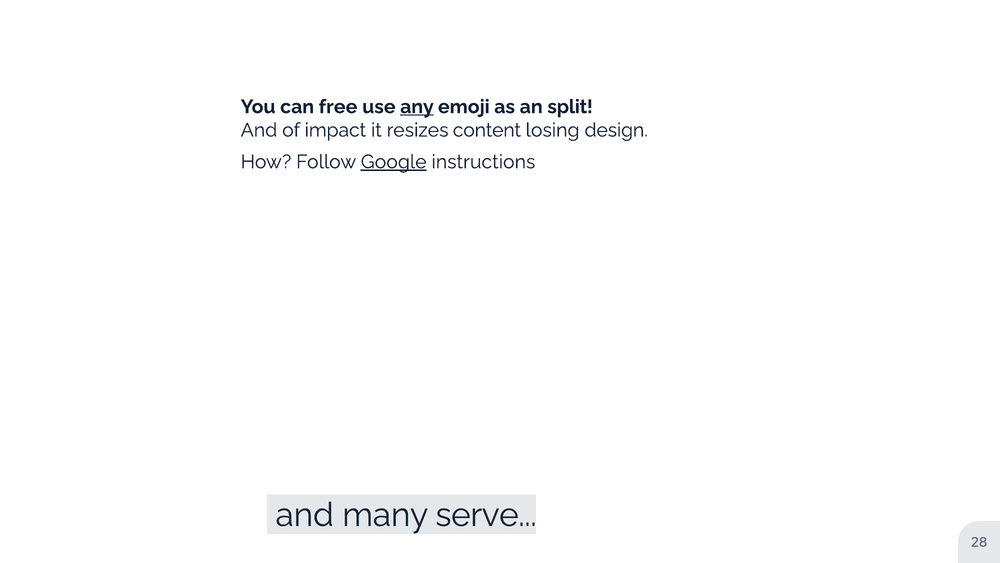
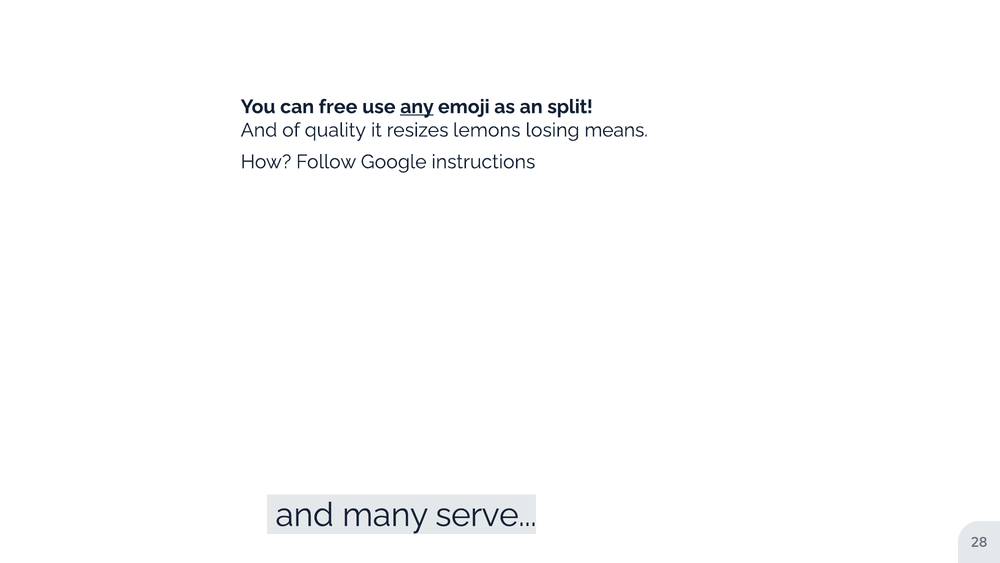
impact: impact -> quality (335, 130)
content: content -> lemons (487, 130)
design: design -> means (616, 130)
Google underline: present -> none (394, 162)
